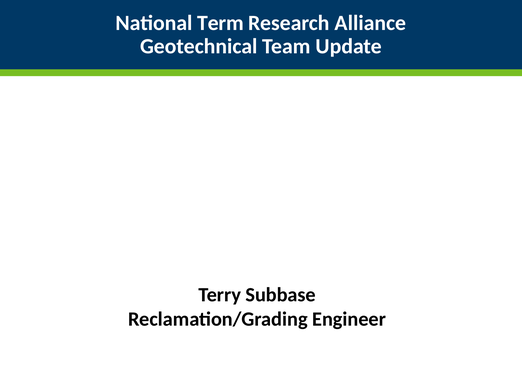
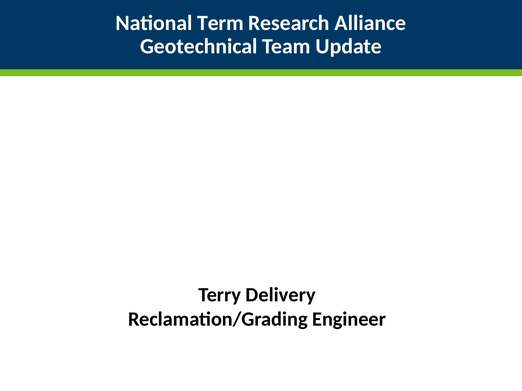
Subbase: Subbase -> Delivery (281, 295)
